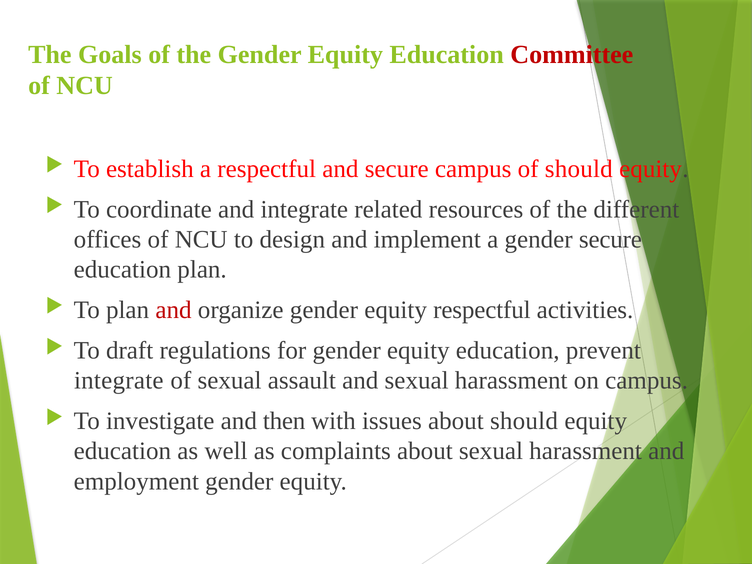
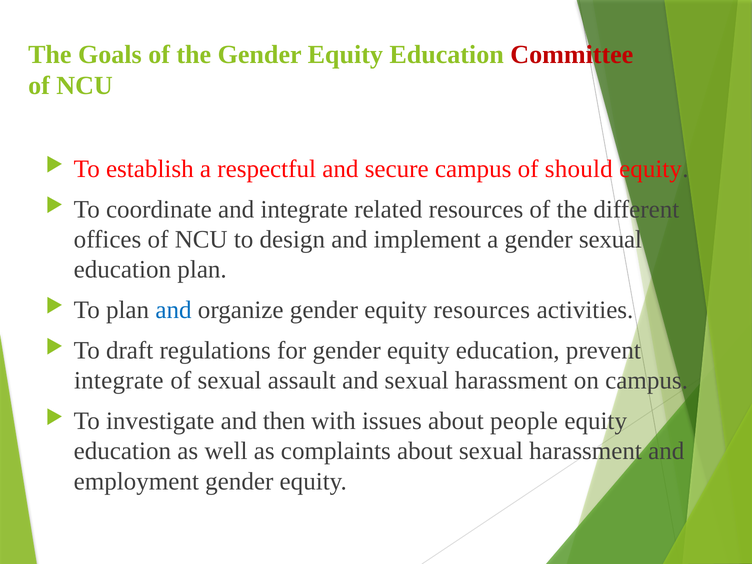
gender secure: secure -> sexual (610, 239)
and colour: red -> blue (173, 310)
equity respectful: respectful -> resources (482, 310)
about should: should -> people (524, 421)
